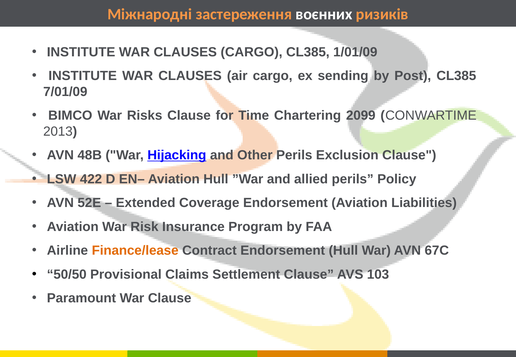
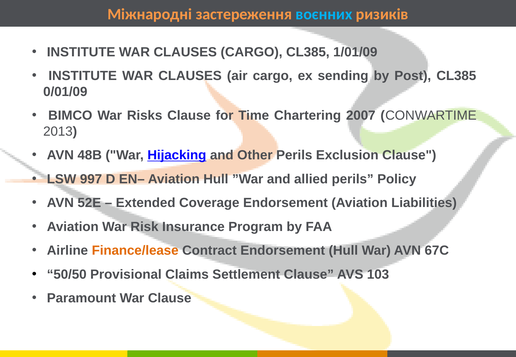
воєнних colour: white -> light blue (324, 14)
7/01/09: 7/01/09 -> 0/01/09 (65, 92)
2099: 2099 -> 2007 (361, 116)
422: 422 -> 997 (91, 179)
